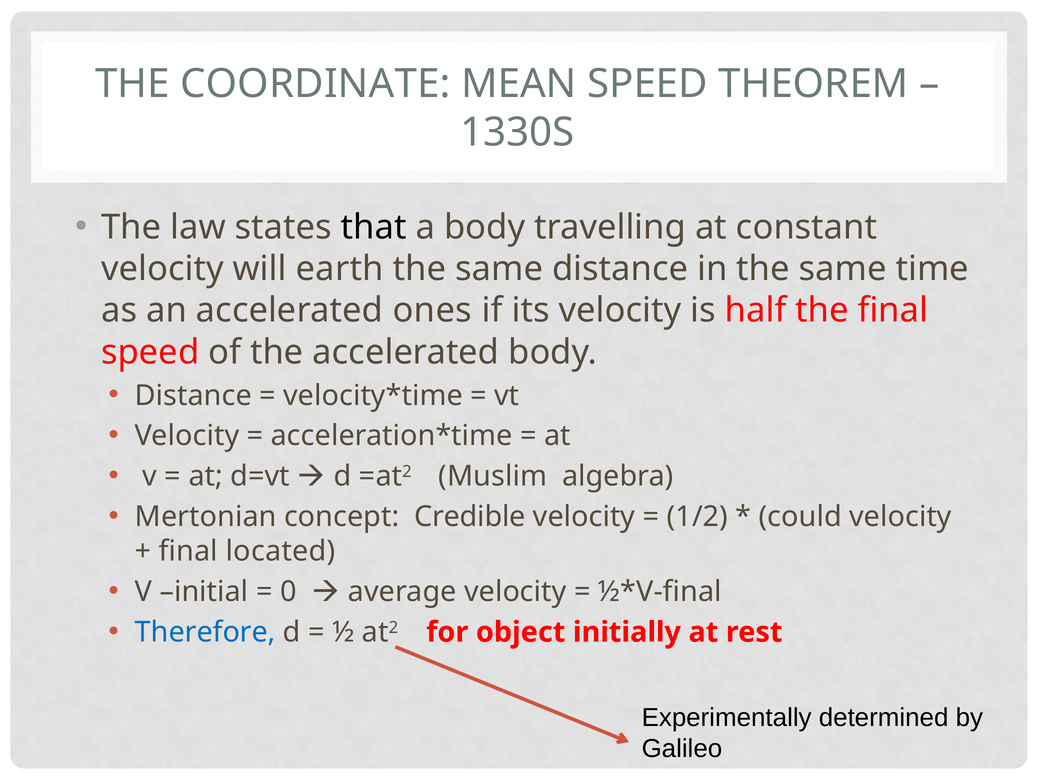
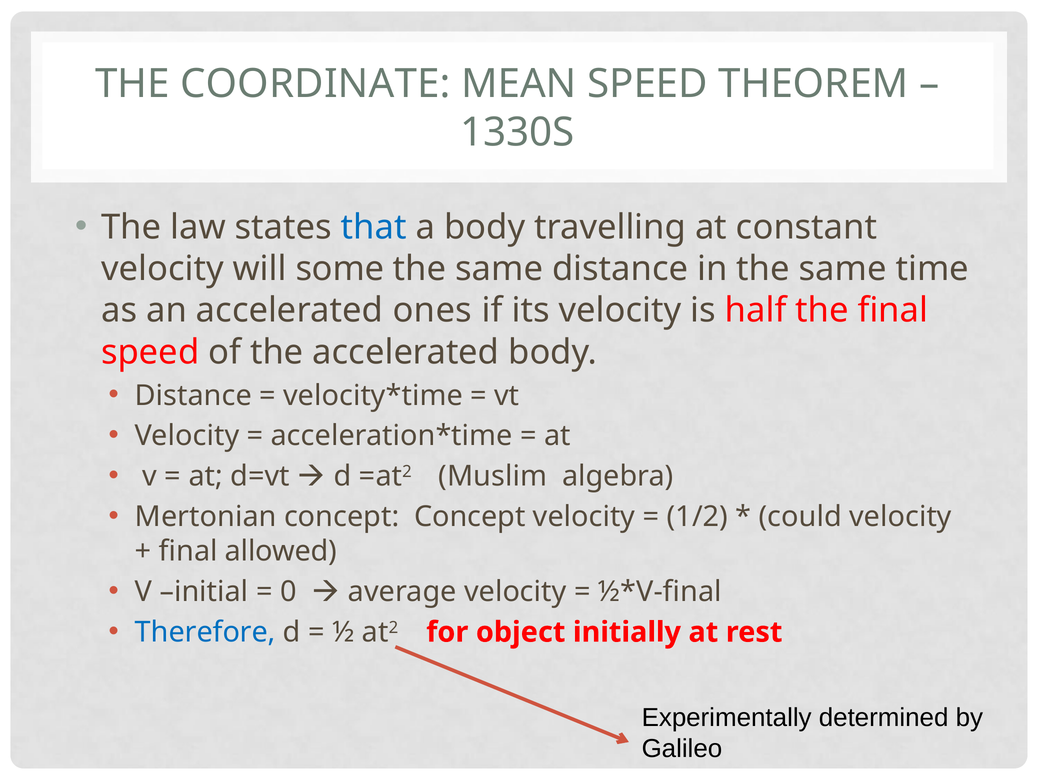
that colour: black -> blue (374, 227)
earth: earth -> some (340, 269)
concept Credible: Credible -> Concept (470, 516)
located: located -> allowed (281, 551)
